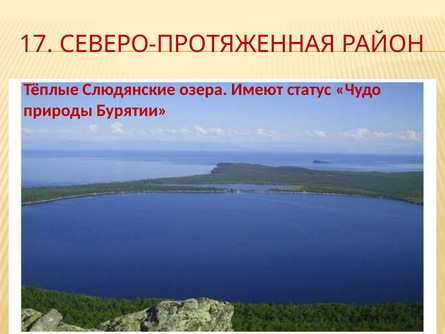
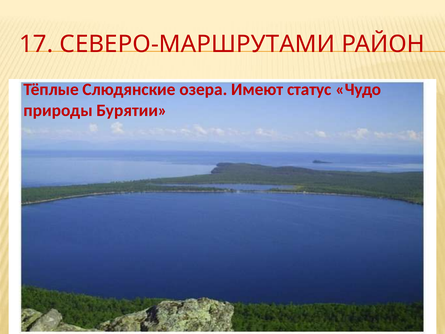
СЕВЕРО-ПРОТЯЖЕННАЯ: СЕВЕРО-ПРОТЯЖЕННАЯ -> СЕВЕРО-МАРШРУТАМИ (197, 44)
